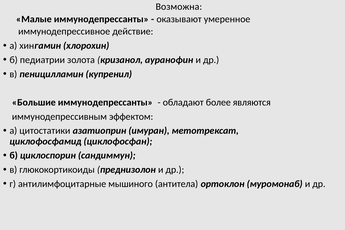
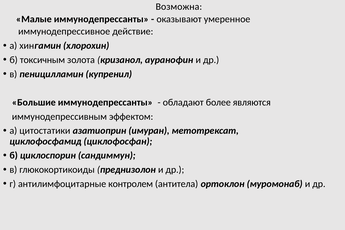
педиатрии: педиатрии -> токсичным (42, 60)
мышиного: мышиного -> контролем (131, 184)
